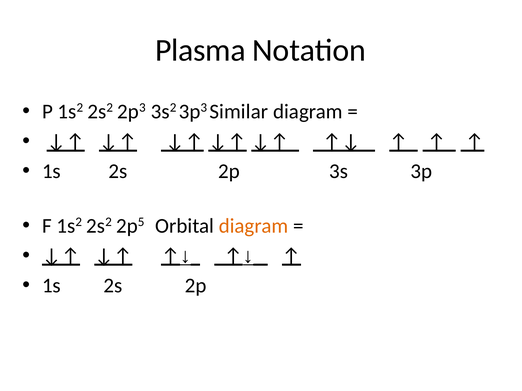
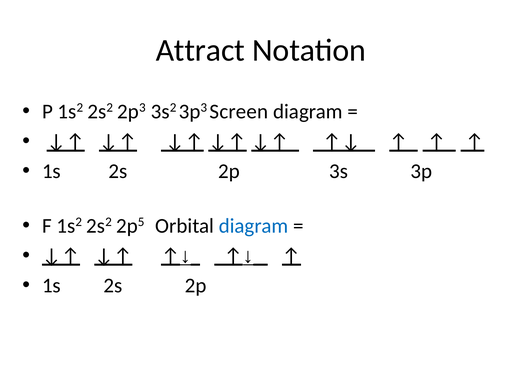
Plasma: Plasma -> Attract (200, 51)
Similar: Similar -> Screen (239, 112)
diagram colour: orange -> blue (254, 226)
